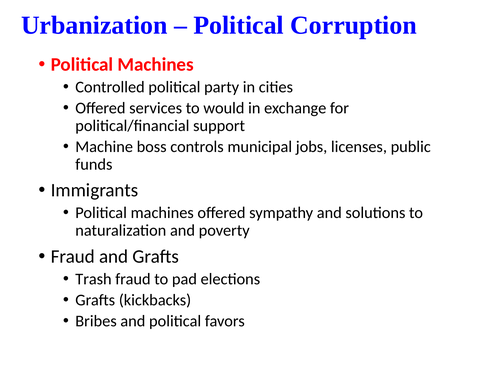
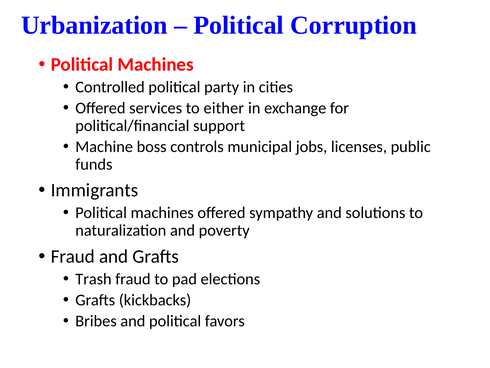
would: would -> either (224, 108)
